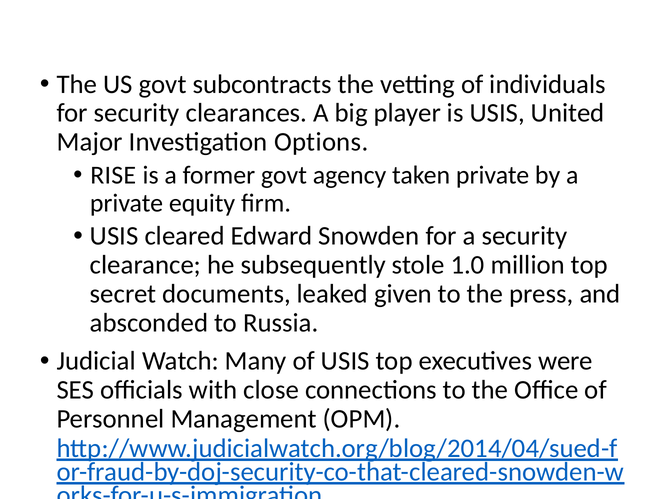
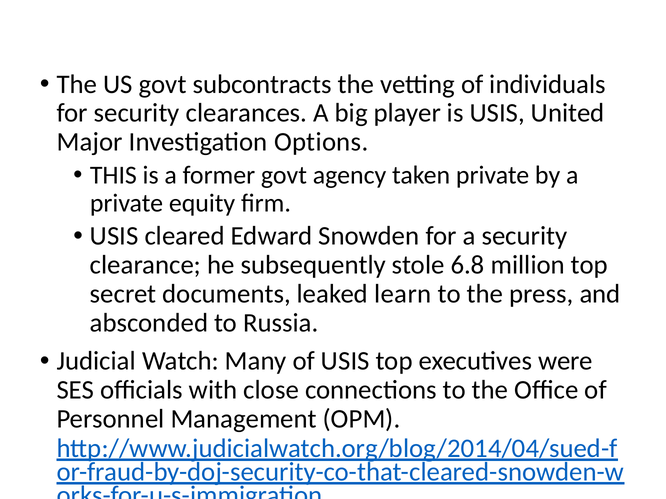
RISE: RISE -> THIS (113, 175)
1.0: 1.0 -> 6.8 (468, 265)
given: given -> learn (403, 294)
